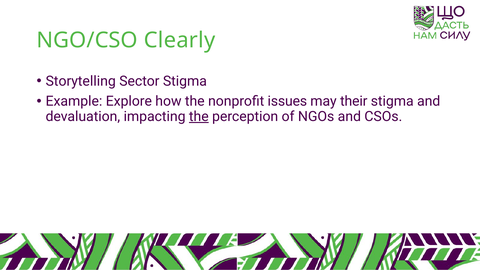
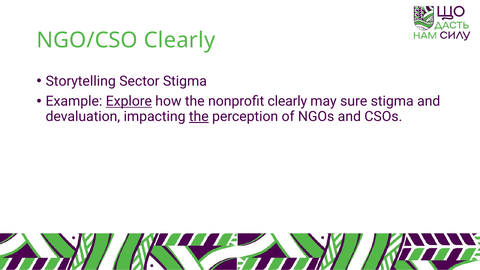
Explore underline: none -> present (129, 101)
nonprofit issues: issues -> clearly (287, 101)
their: their -> sure (354, 101)
